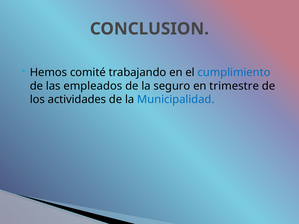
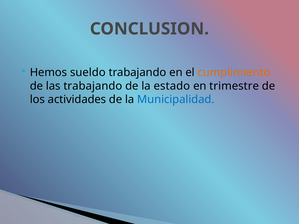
comité: comité -> sueldo (88, 73)
cumplimiento colour: blue -> orange (234, 73)
las empleados: empleados -> trabajando (93, 86)
seguro: seguro -> estado (172, 86)
